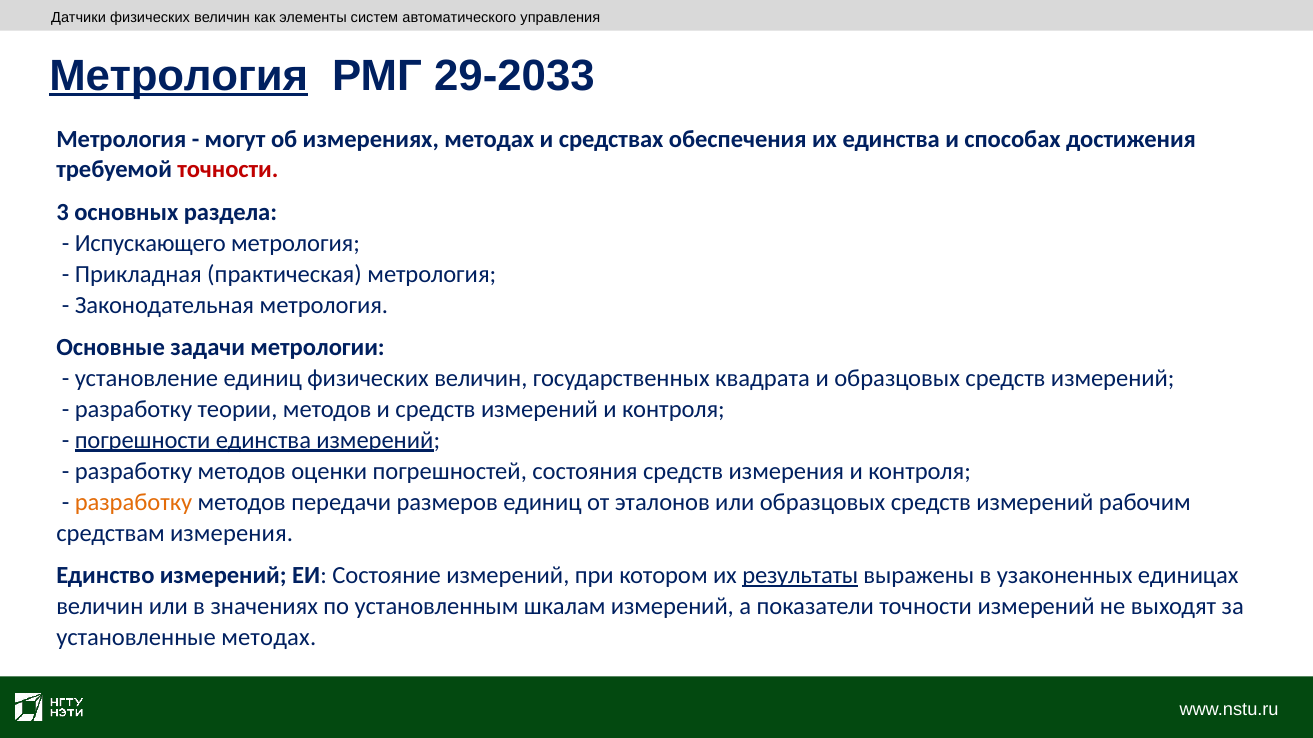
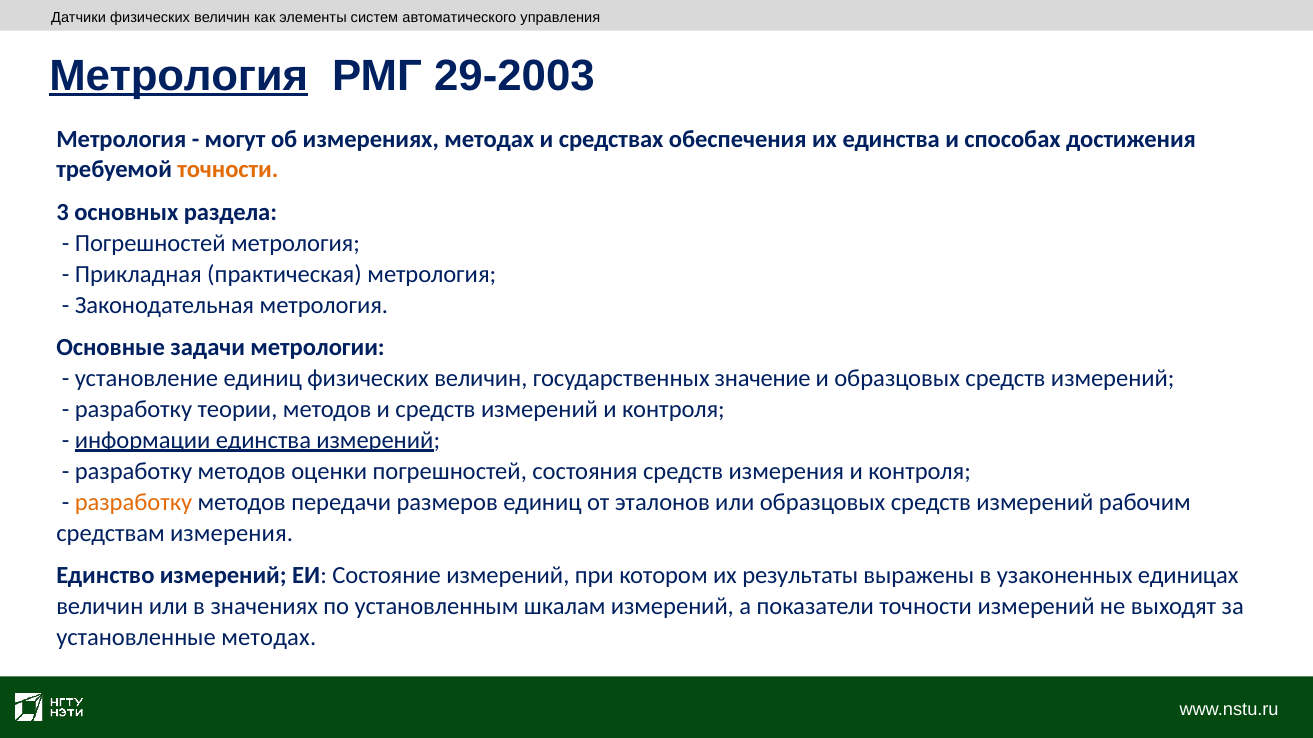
29-2033: 29-2033 -> 29-2003 (514, 76)
точности colour: red -> orange (228, 170)
Испускающего: Испускающего -> Погрешностей (150, 243)
квадрата: квадрата -> значение (763, 379)
погрешности: погрешности -> информации (143, 441)
результаты underline: present -> none (800, 576)
